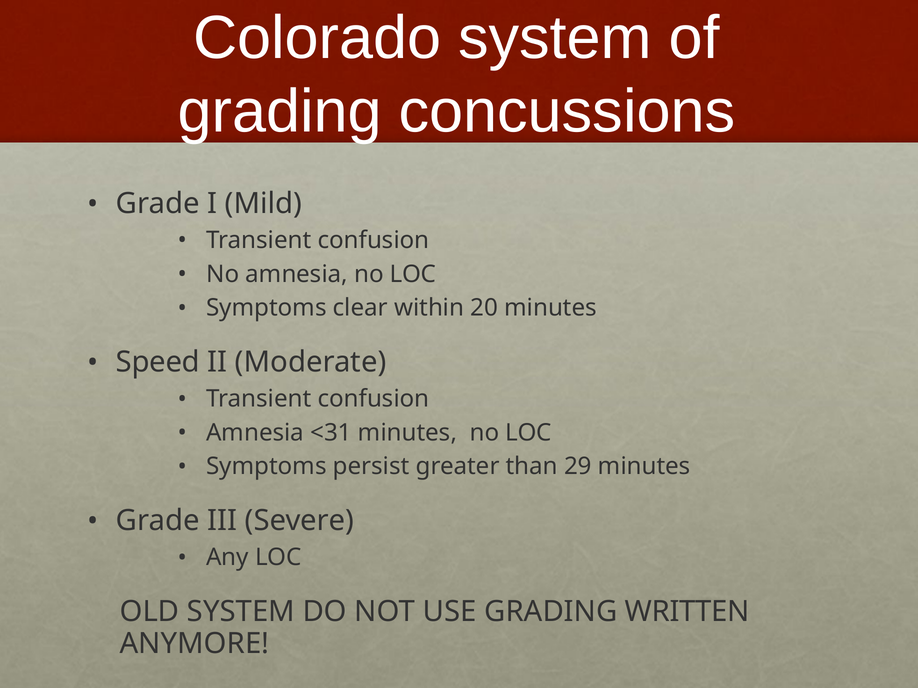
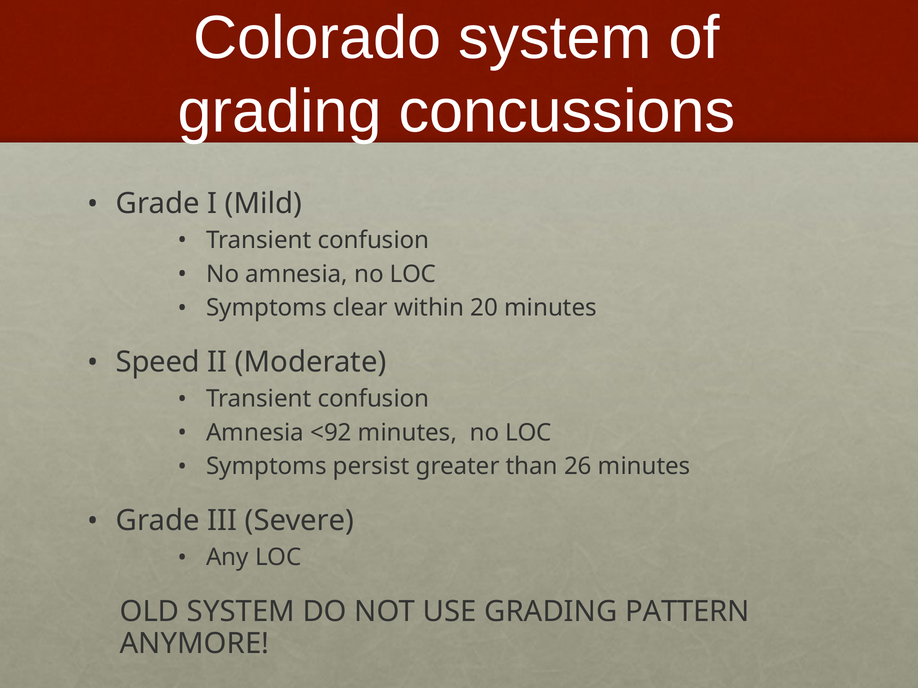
<31: <31 -> <92 (331, 433)
29: 29 -> 26 (578, 467)
WRITTEN: WRITTEN -> PATTERN (687, 612)
